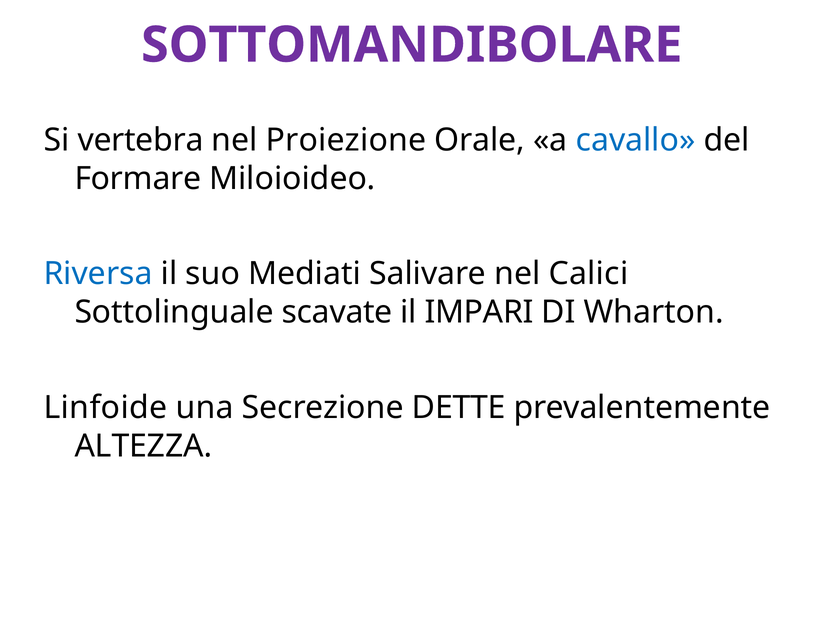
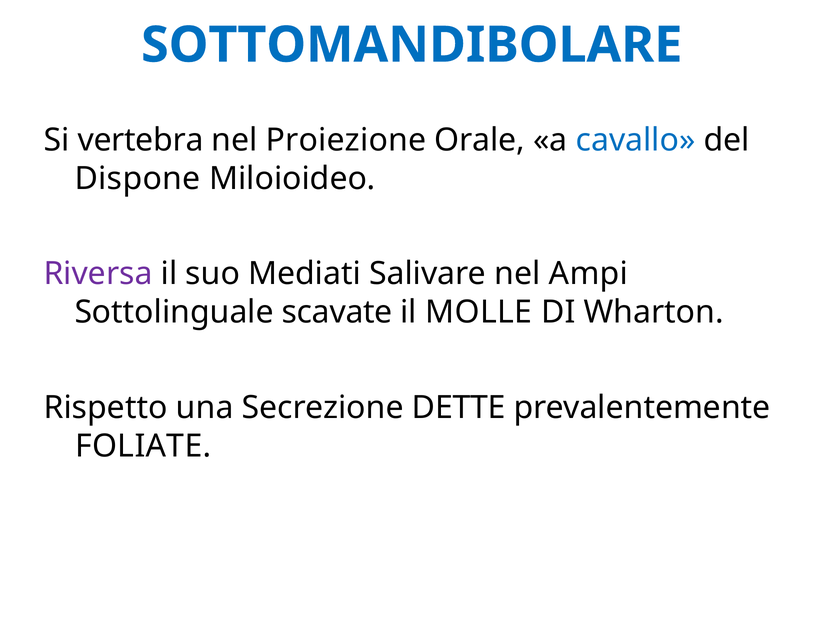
SOTTOMANDIBOLARE colour: purple -> blue (412, 45)
Formare: Formare -> Dispone (138, 178)
Riversa colour: blue -> purple (98, 274)
Calici: Calici -> Ampi (588, 274)
IMPARI: IMPARI -> MOLLE (479, 312)
Linfoide: Linfoide -> Rispetto (106, 407)
ALTEZZA: ALTEZZA -> FOLIATE (143, 446)
